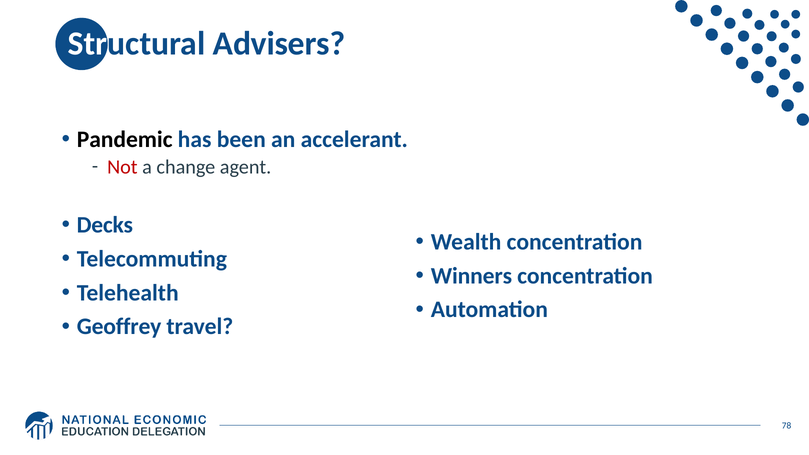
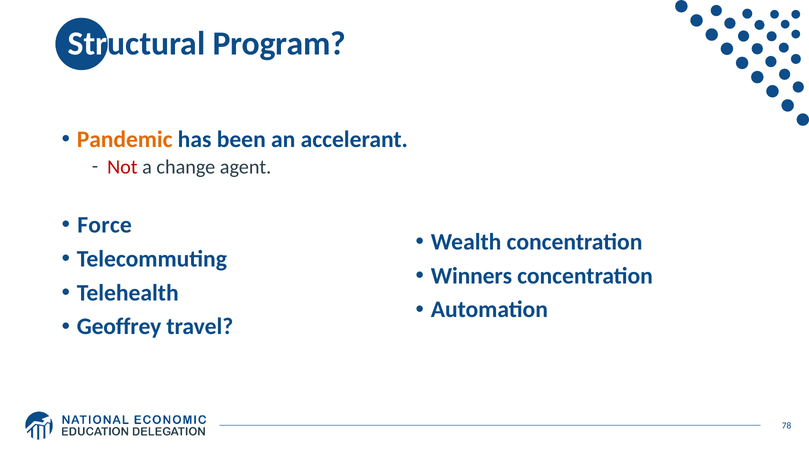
Advisers: Advisers -> Program (279, 44)
Pandemic colour: black -> orange (125, 139)
Decks: Decks -> Force (105, 225)
